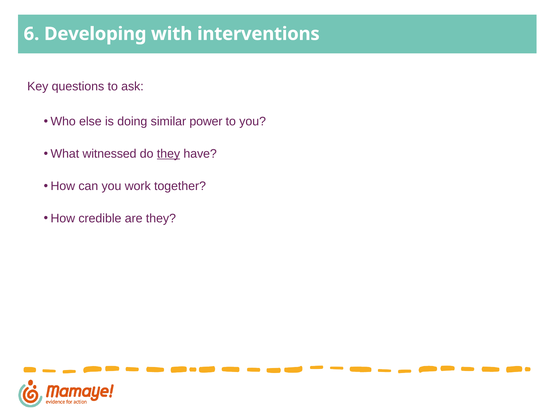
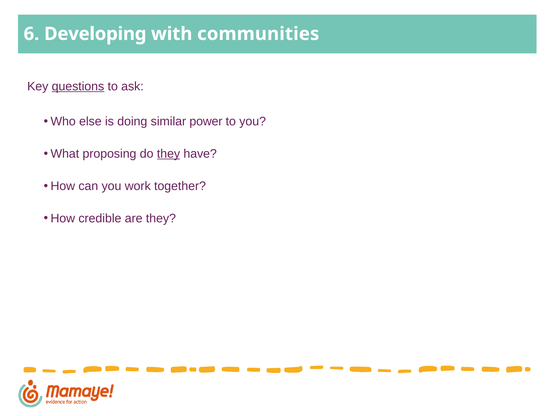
interventions: interventions -> communities (258, 34)
questions underline: none -> present (78, 86)
witnessed: witnessed -> proposing (109, 154)
